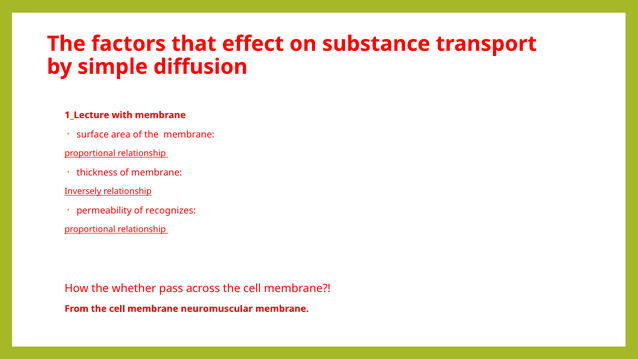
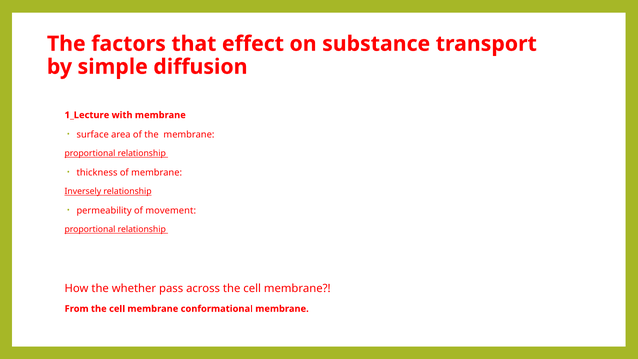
recognizes: recognizes -> movement (171, 210)
neuromuscular: neuromuscular -> conformational (217, 309)
